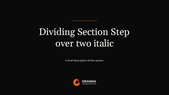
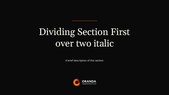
Step: Step -> First (120, 32)
